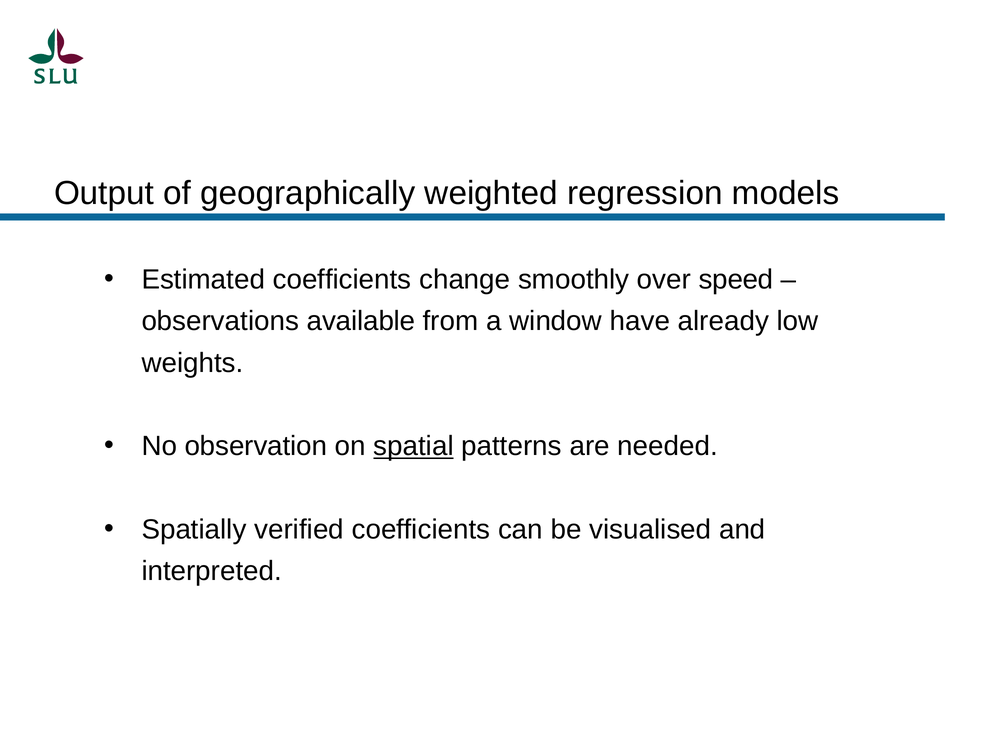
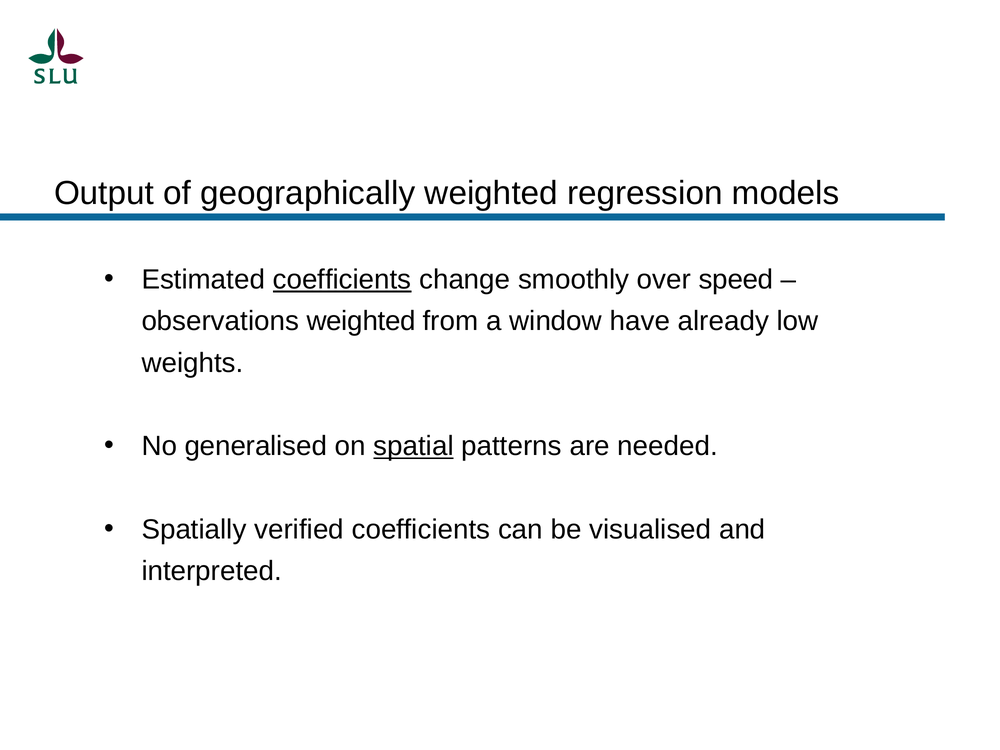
coefficients underline: none -> present (342, 280)
observations available: available -> weighted (361, 321)
observation: observation -> generalised (256, 446)
